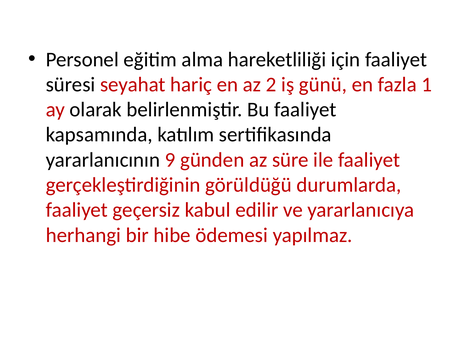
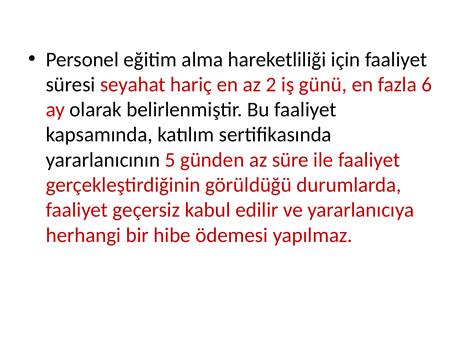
1: 1 -> 6 (427, 84)
9: 9 -> 5 (170, 160)
